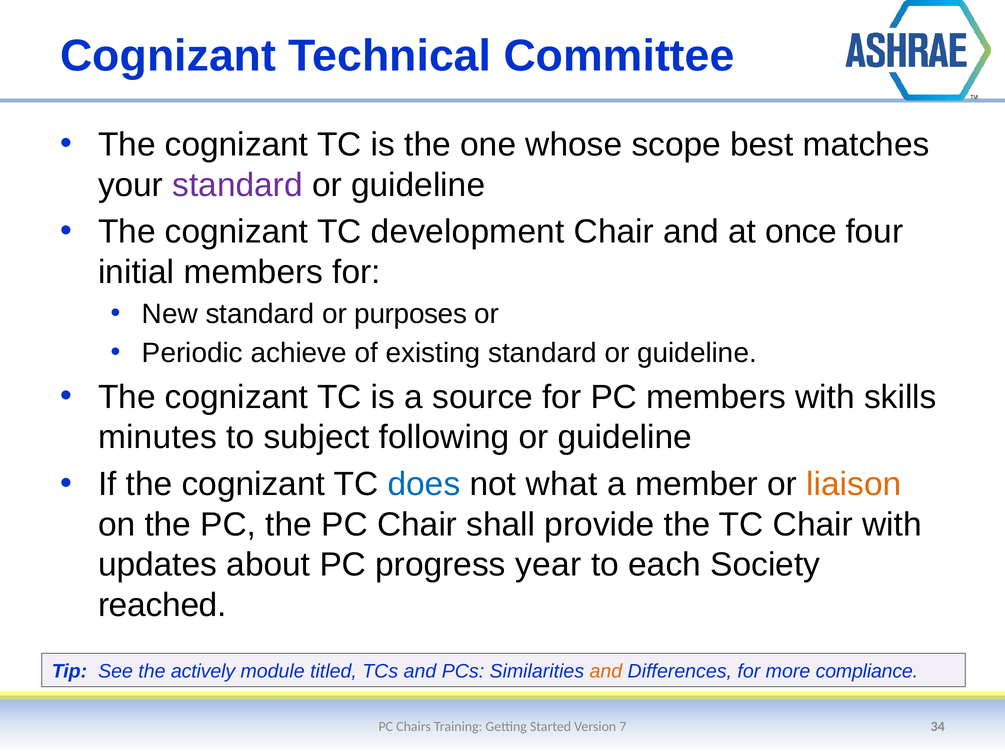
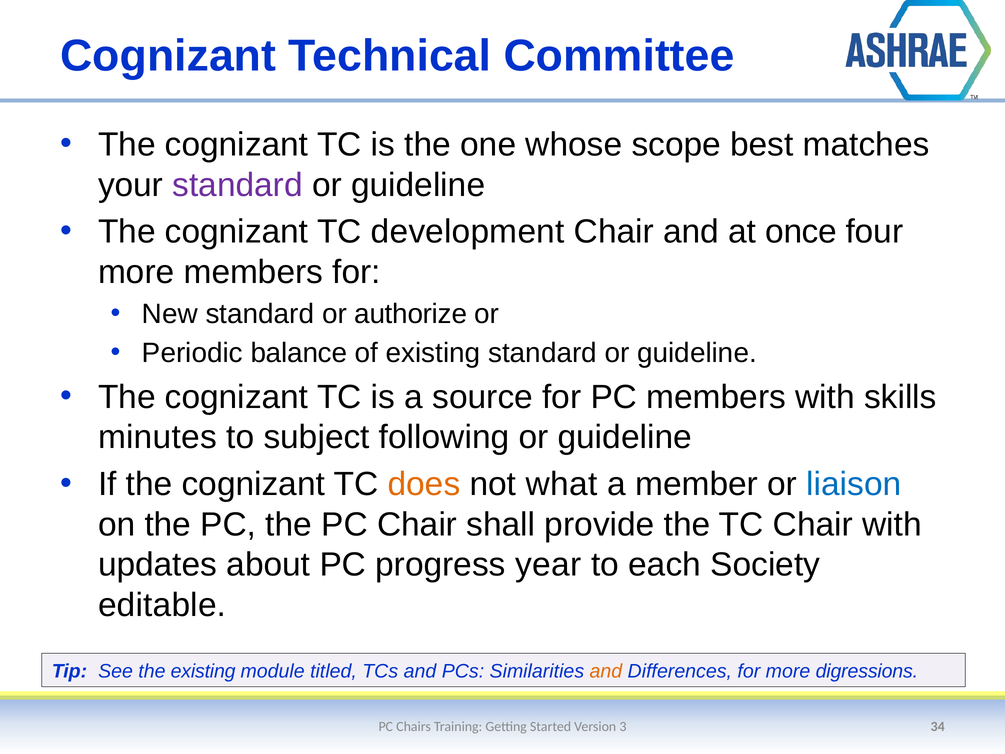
initial: initial -> more (136, 272)
purposes: purposes -> authorize (411, 314)
achieve: achieve -> balance (299, 353)
does colour: blue -> orange (424, 484)
liaison colour: orange -> blue (854, 484)
reached: reached -> editable (162, 605)
the actively: actively -> existing (203, 671)
compliance: compliance -> digressions (867, 671)
7: 7 -> 3 (623, 726)
